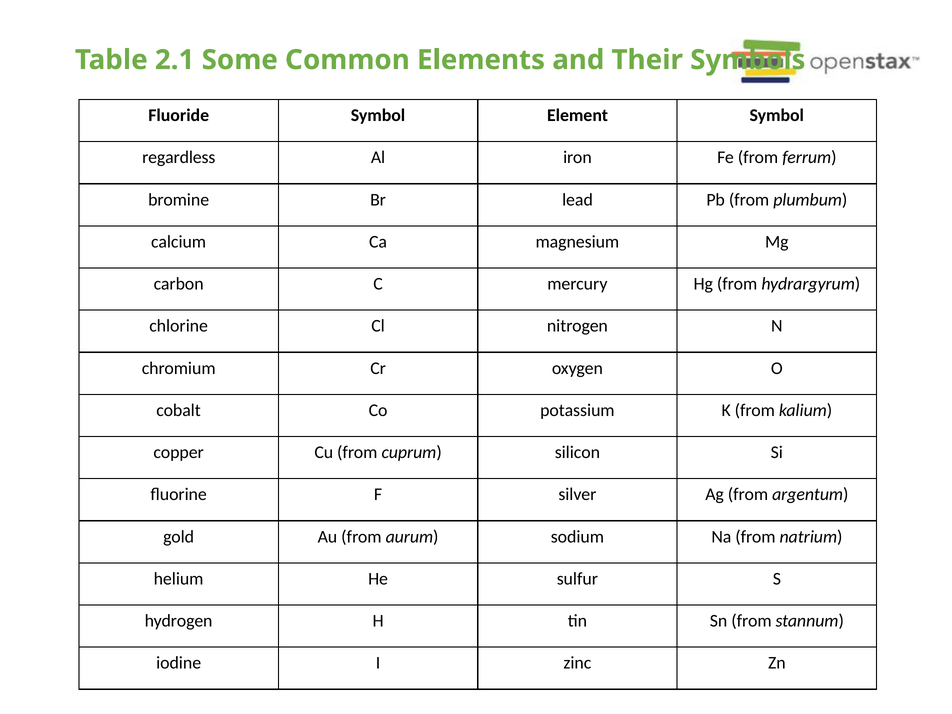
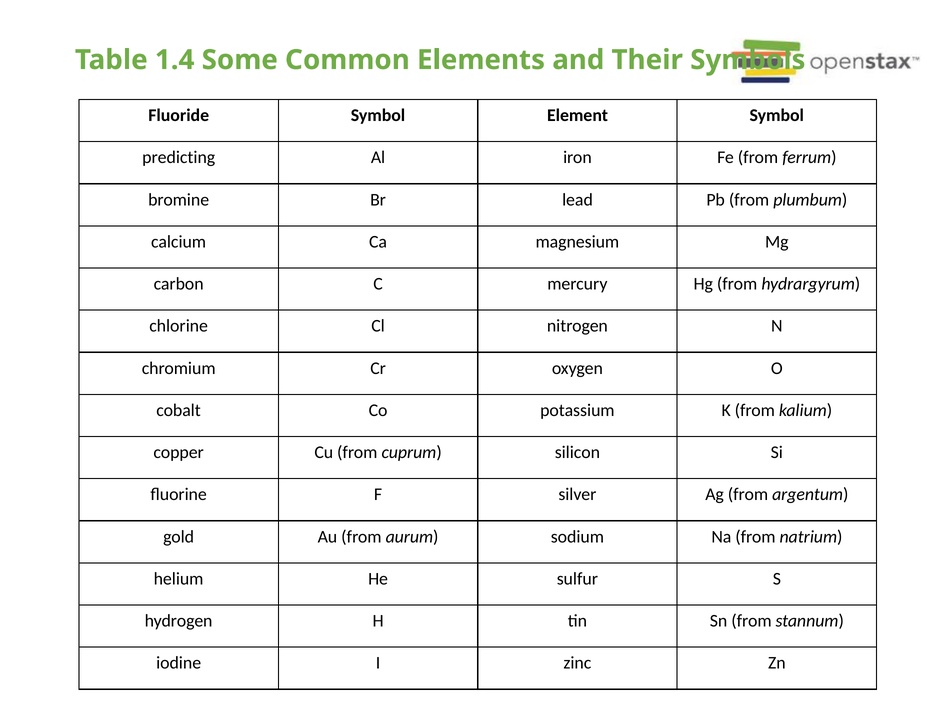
2.1: 2.1 -> 1.4 (175, 60)
regardless: regardless -> predicting (179, 157)
